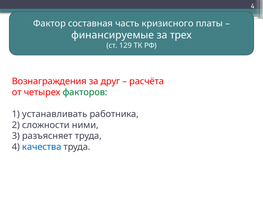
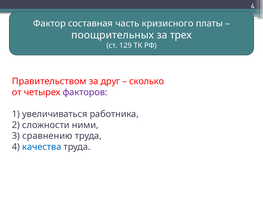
финансируемые: финансируемые -> поощрительных (113, 35)
Вознаграждения: Вознаграждения -> Правительством (49, 81)
расчёта: расчёта -> сколько (147, 81)
факторов colour: green -> purple (85, 92)
устанавливать: устанавливать -> увеличиваться (55, 114)
разъясняет: разъясняет -> сравнению (47, 136)
